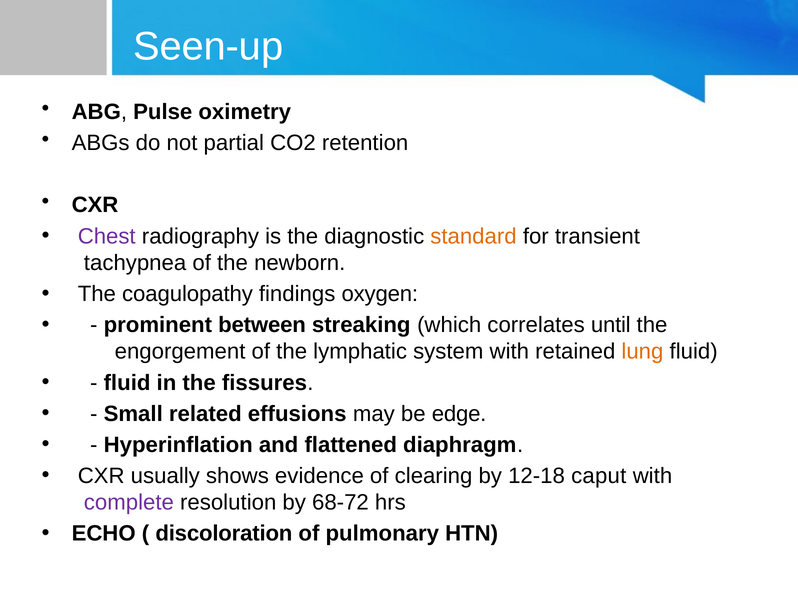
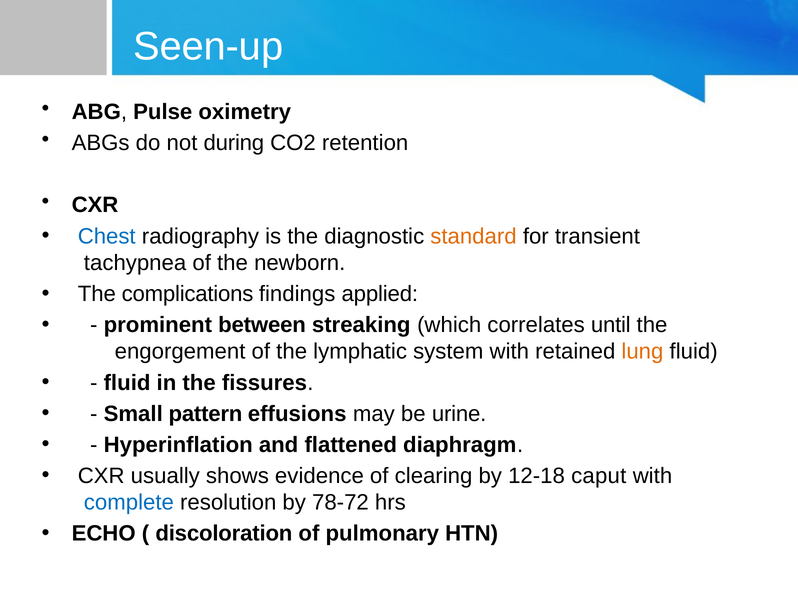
partial: partial -> during (234, 143)
Chest colour: purple -> blue (107, 236)
coagulopathy: coagulopathy -> complications (188, 294)
oxygen: oxygen -> applied (380, 294)
related: related -> pattern (205, 413)
edge: edge -> urine (459, 413)
complete colour: purple -> blue (129, 502)
68-72: 68-72 -> 78-72 (340, 502)
